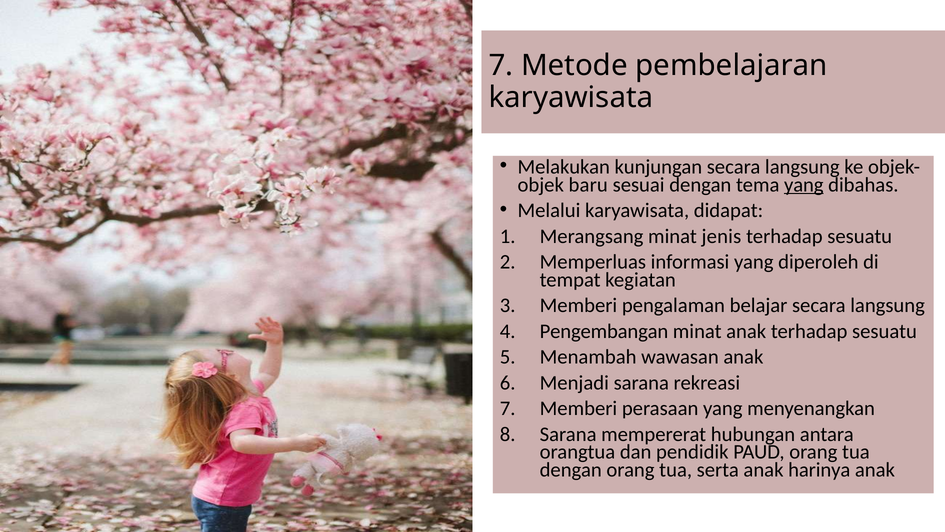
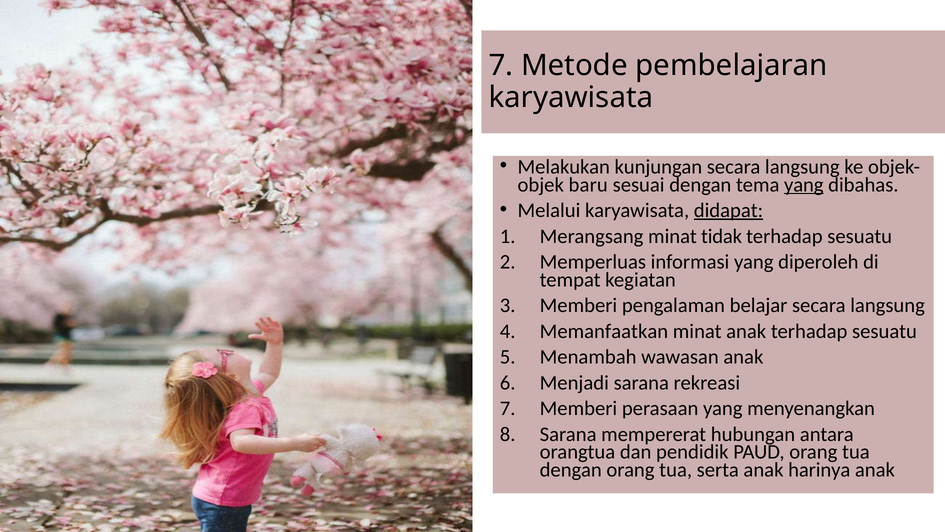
didapat underline: none -> present (729, 210)
jenis: jenis -> tidak (722, 236)
Pengembangan: Pengembangan -> Memanfaatkan (604, 331)
